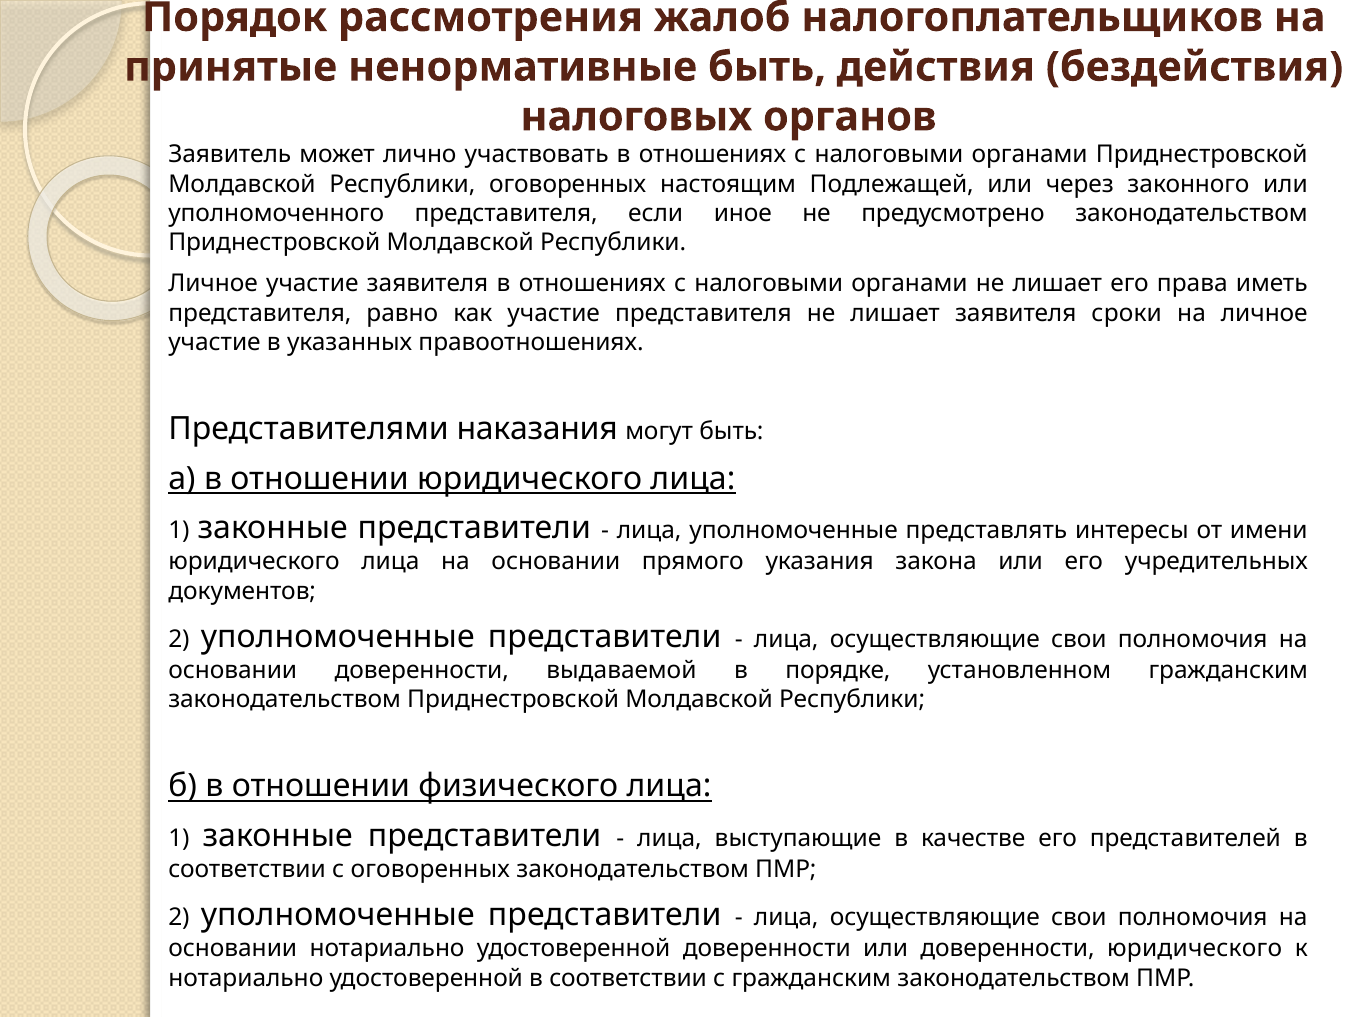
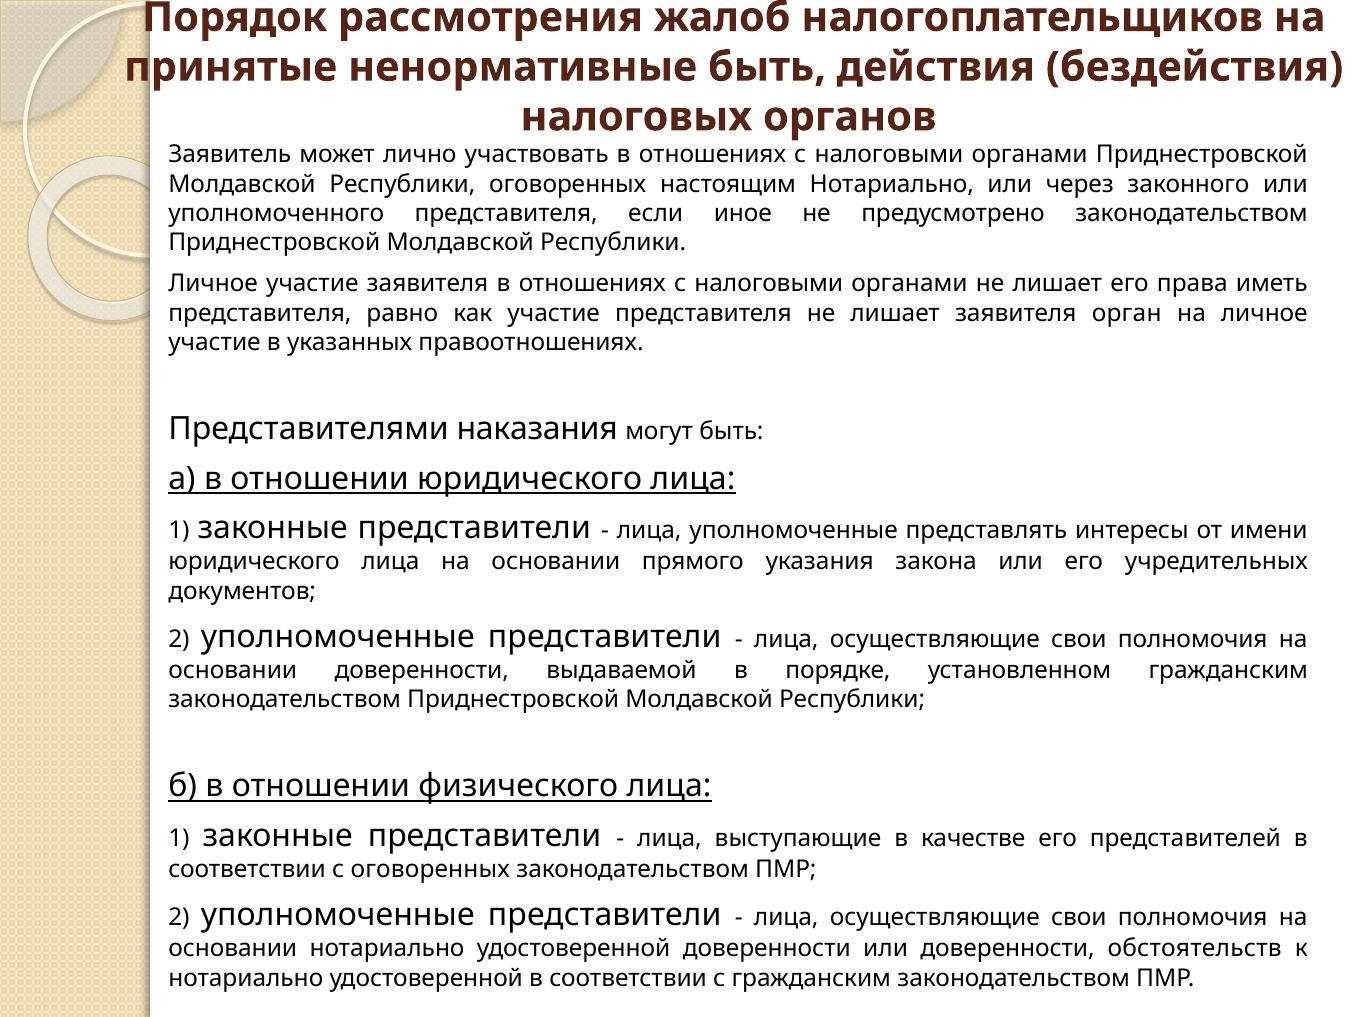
настоящим Подлежащей: Подлежащей -> Нотариально (892, 184)
сроки: сроки -> орган (1127, 313)
доверенности юридического: юридического -> обстоятельств (1195, 949)
